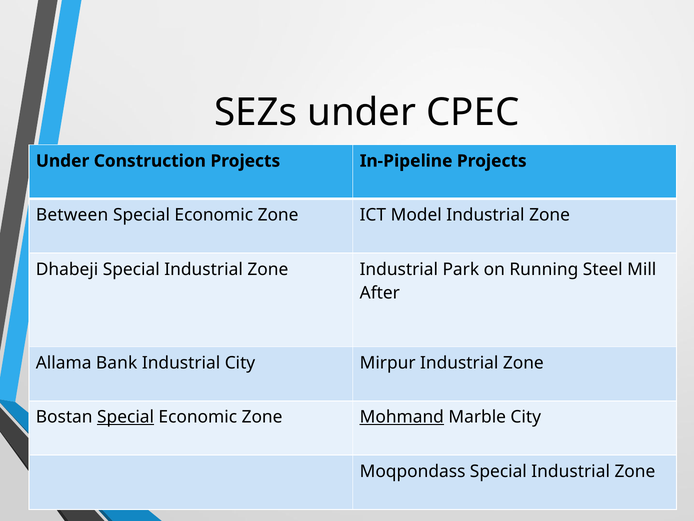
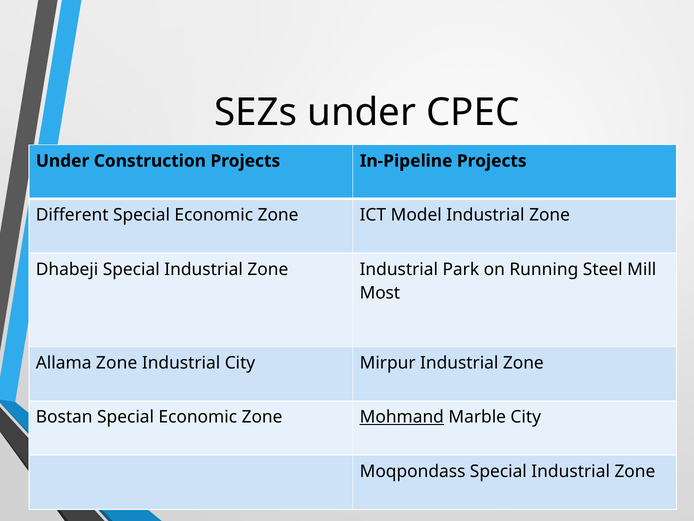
Between: Between -> Different (72, 215)
After: After -> Most (380, 293)
Allama Bank: Bank -> Zone (117, 363)
Special underline: present -> none (126, 417)
